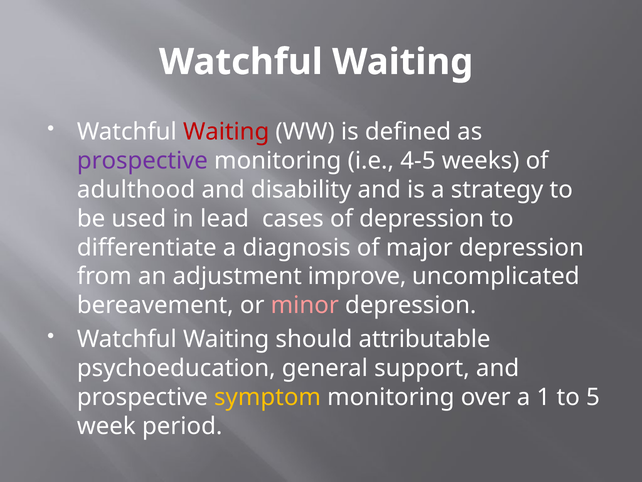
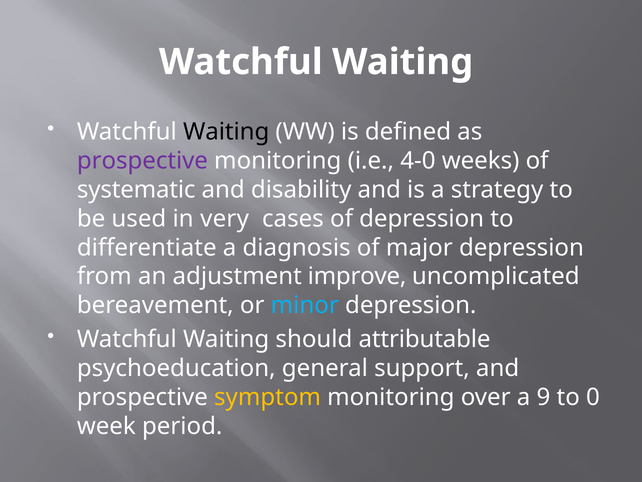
Waiting colour: red -> black (226, 132)
4-5: 4-5 -> 4-0 (418, 161)
adulthood: adulthood -> systematic (136, 189)
lead: lead -> very (225, 218)
minor colour: pink -> light blue (305, 305)
1: 1 -> 9 (544, 397)
5: 5 -> 0 (593, 397)
